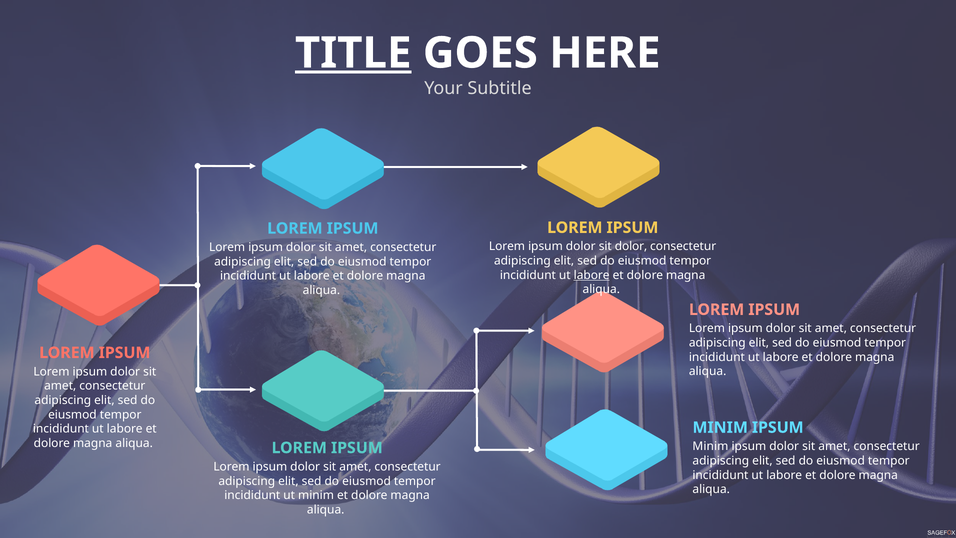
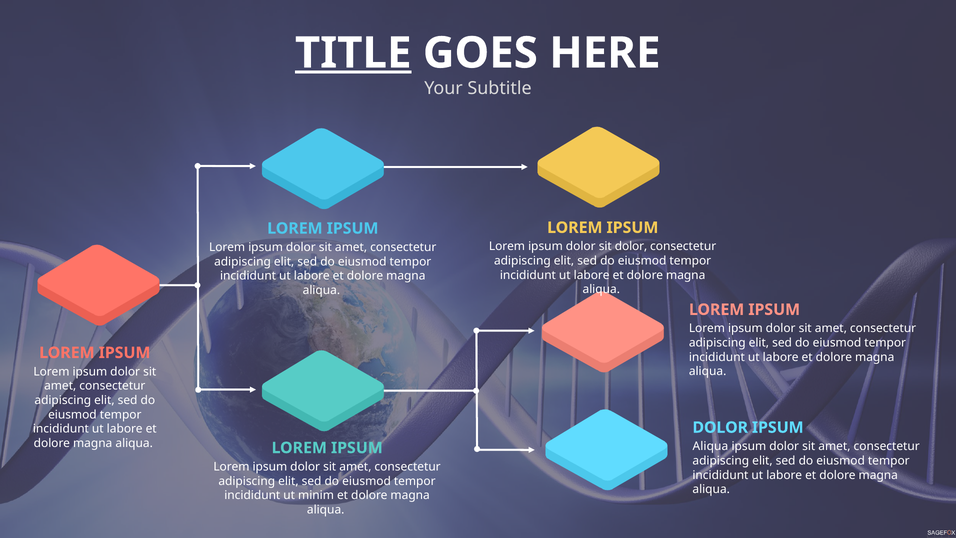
labore underline: present -> none (592, 275)
MINIM: MINIM -> DOLOR (720, 427)
Minim: Minim -> Aliqua (710, 446)
